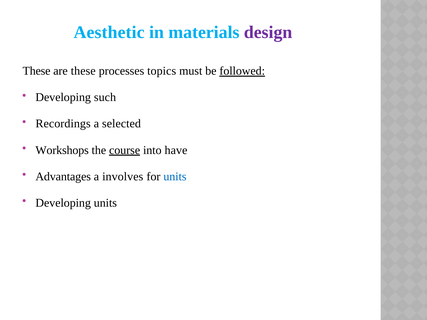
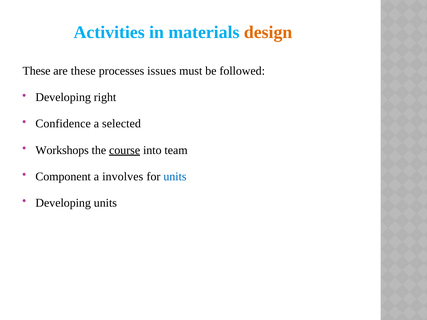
Aesthetic: Aesthetic -> Activities (109, 32)
design colour: purple -> orange (268, 32)
topics: topics -> issues (162, 71)
followed underline: present -> none (242, 71)
such: such -> right (105, 97)
Recordings: Recordings -> Confidence (63, 124)
have: have -> team (176, 150)
Advantages: Advantages -> Component (63, 177)
